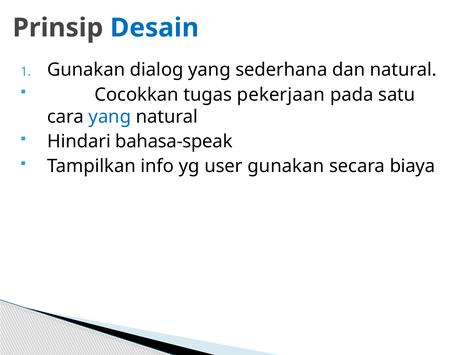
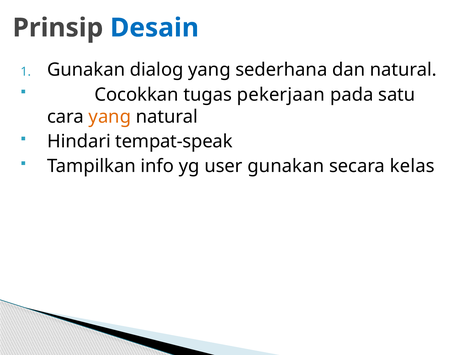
yang colour: blue -> orange (110, 117)
bahasa-speak: bahasa-speak -> tempat-speak (174, 142)
biaya: biaya -> kelas (412, 166)
